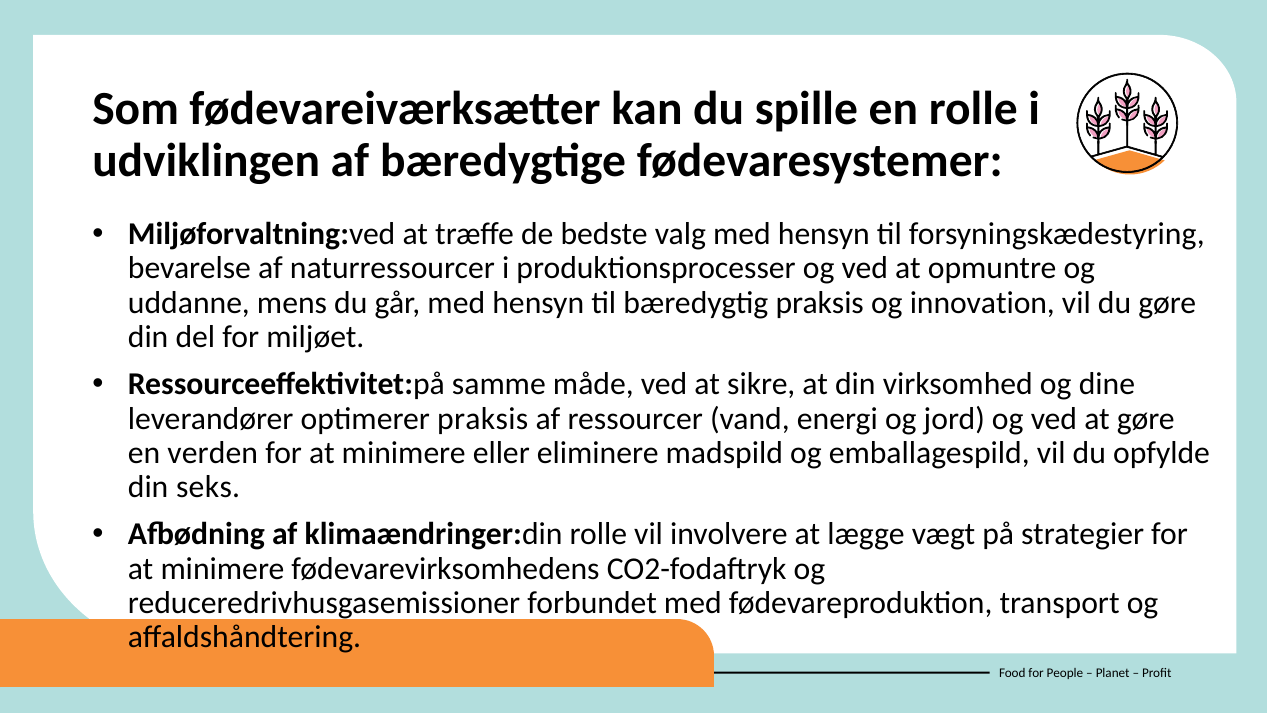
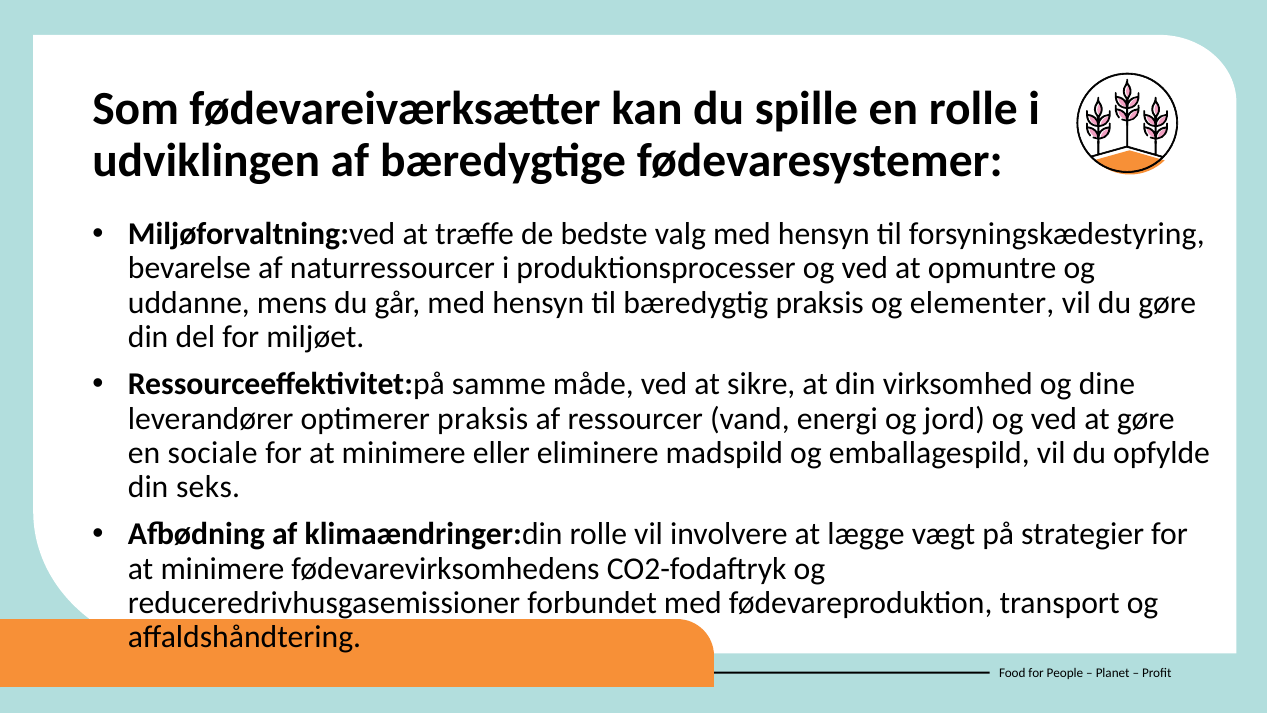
innovation: innovation -> elementer (982, 303)
verden: verden -> sociale (213, 453)
